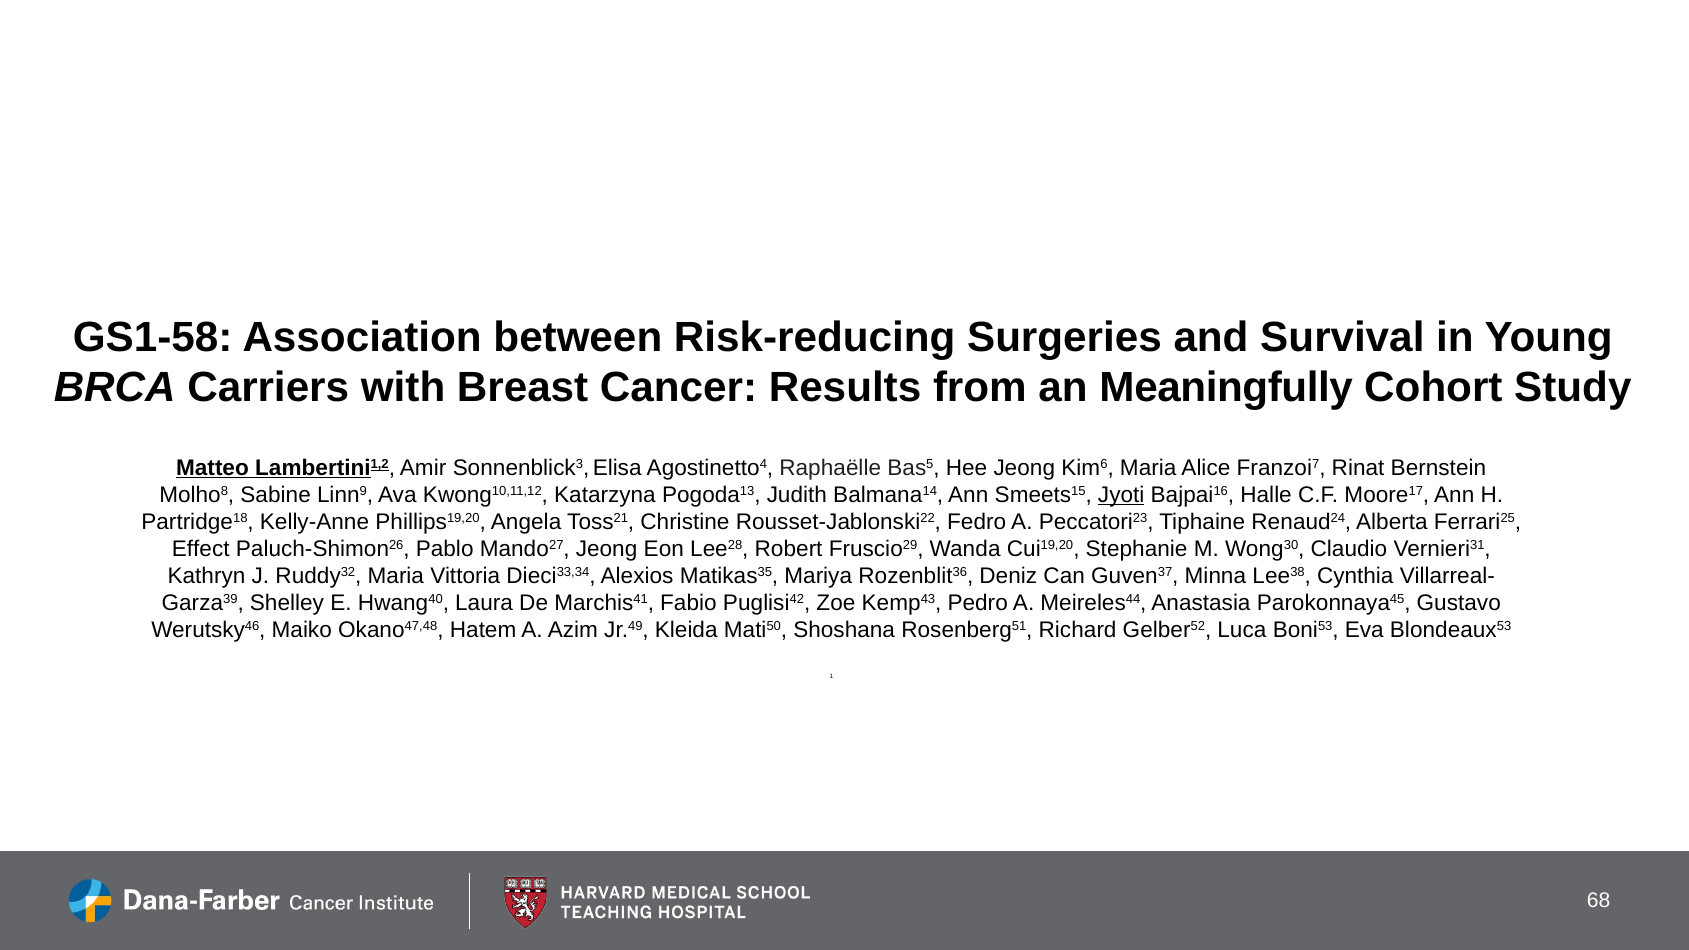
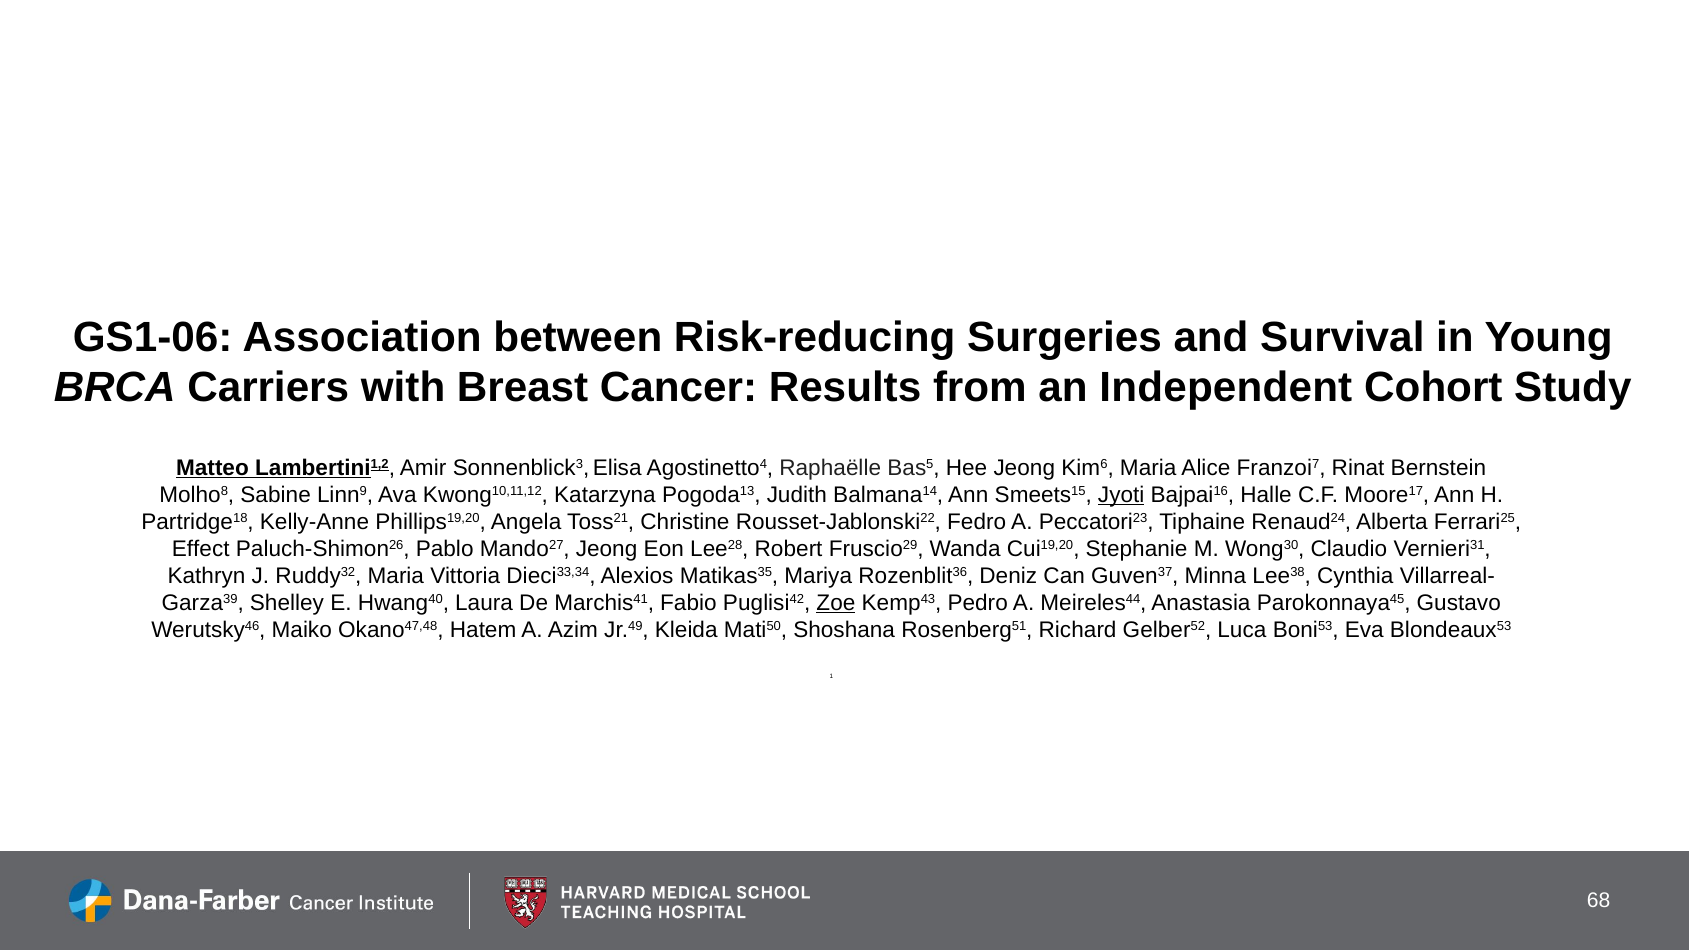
GS1-58: GS1-58 -> GS1-06 (153, 337)
Meaningfully: Meaningfully -> Independent (1226, 388)
Zoe underline: none -> present (836, 603)
